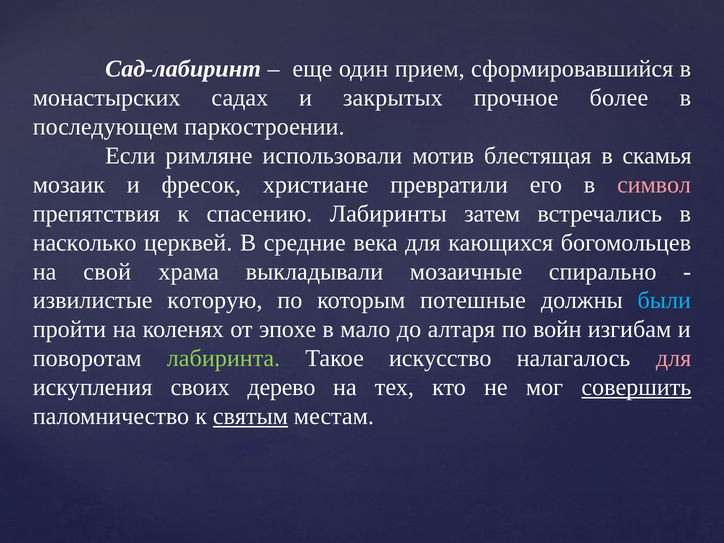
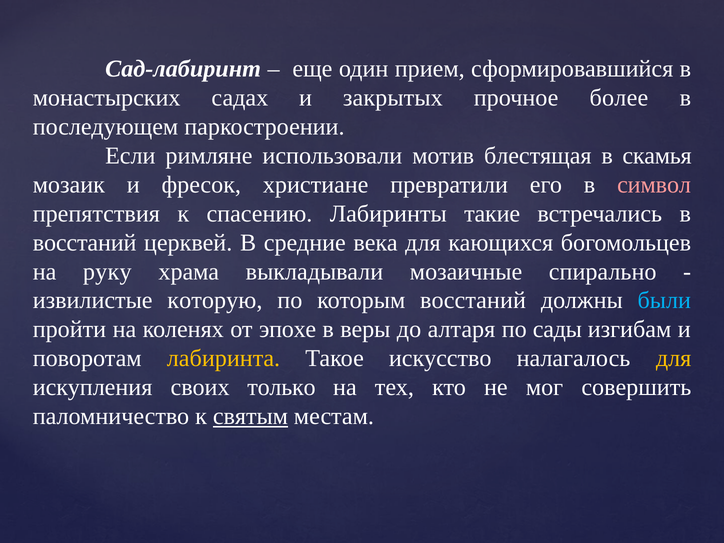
затем: затем -> такие (492, 214)
насколько: насколько -> восстаний (85, 243)
свой: свой -> руку (107, 272)
которым потешные: потешные -> восстаний (473, 301)
мало: мало -> веры (365, 329)
войн: войн -> сады (557, 329)
лабиринта colour: light green -> yellow (223, 358)
для colour: pink -> yellow (674, 358)
дерево: дерево -> только (281, 387)
совершить underline: present -> none (636, 387)
